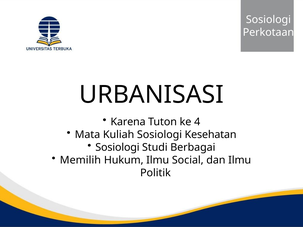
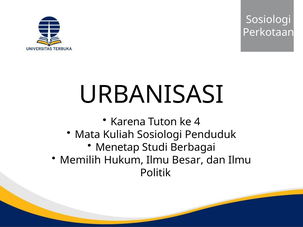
Kesehatan: Kesehatan -> Penduduk (211, 135)
Sosiologi: Sosiologi -> Menetap (117, 148)
Social: Social -> Besar (188, 160)
